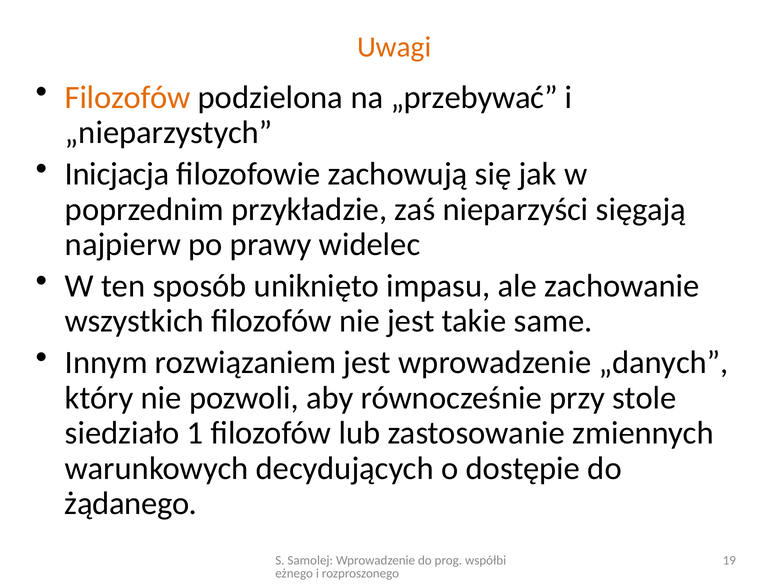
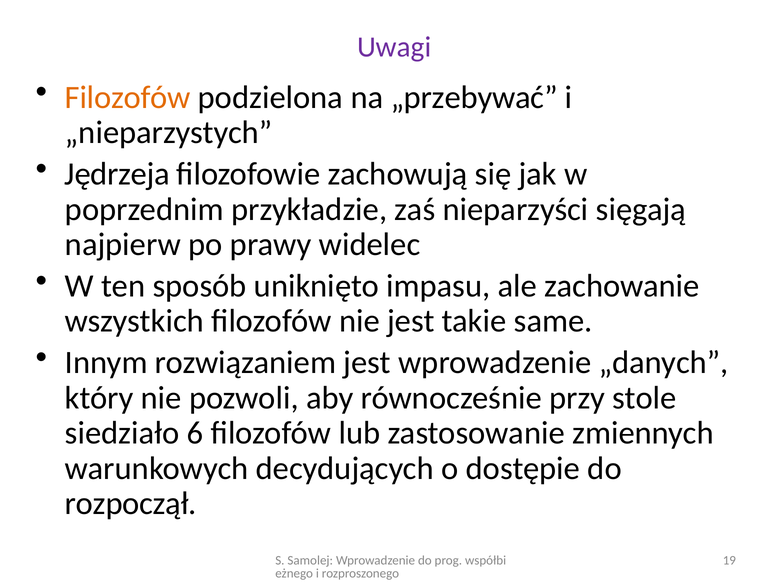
Uwagi colour: orange -> purple (394, 47)
Inicjacja: Inicjacja -> Jędrzeja (117, 174)
1: 1 -> 6 (195, 433)
żądanego: żądanego -> rozpoczął (131, 504)
